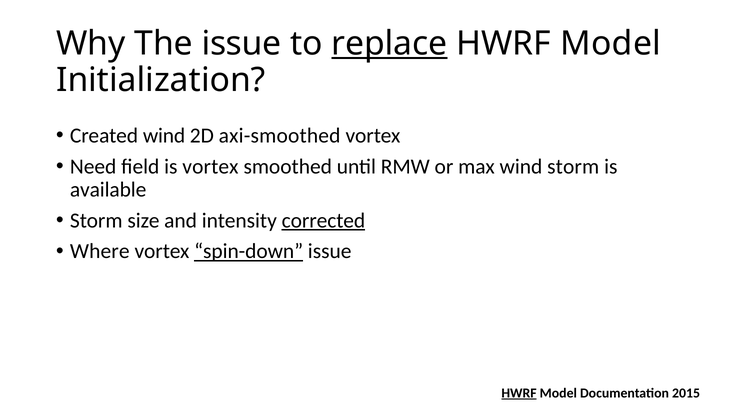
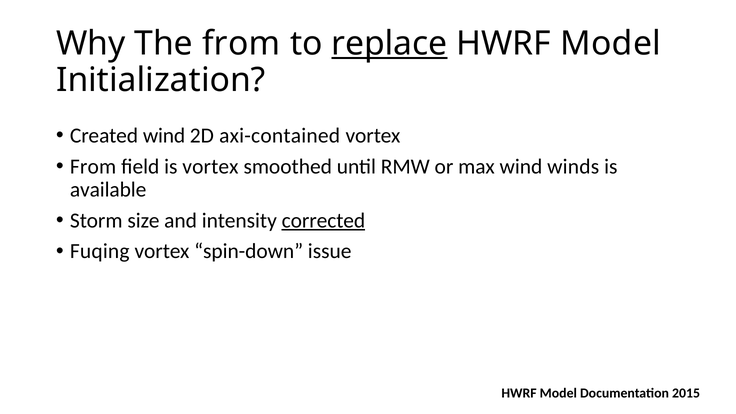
The issue: issue -> from (241, 44)
axi-smoothed: axi-smoothed -> axi-contained (280, 136)
Need: Need -> From (93, 166)
wind storm: storm -> winds (573, 166)
Where: Where -> Fuqing (100, 251)
spin-down underline: present -> none (249, 251)
HWRF underline: present -> none (519, 393)
